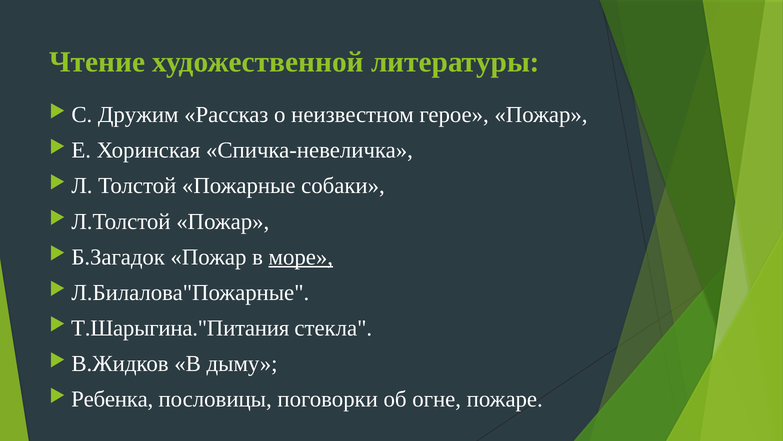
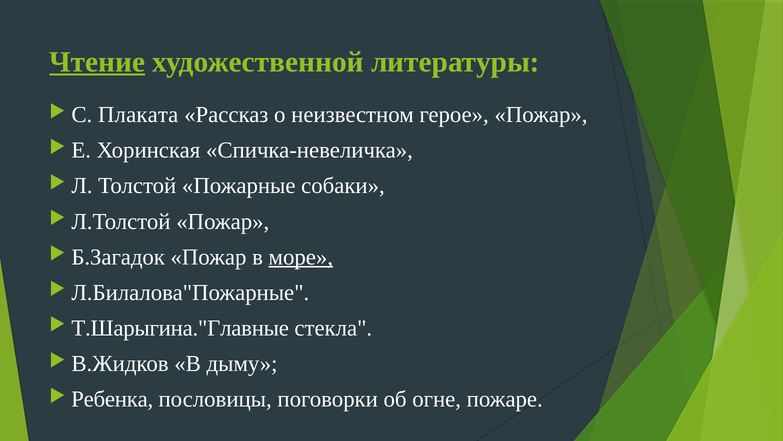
Чтение underline: none -> present (97, 62)
Дружим: Дружим -> Плаката (138, 115)
Т.Шарыгина."Питания: Т.Шарыгина."Питания -> Т.Шарыгина."Главные (180, 328)
